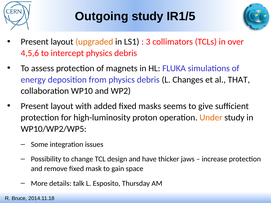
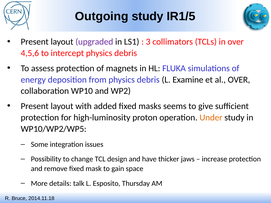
upgraded colour: orange -> purple (94, 42)
Changes: Changes -> Examine (188, 80)
al THAT: THAT -> OVER (239, 80)
